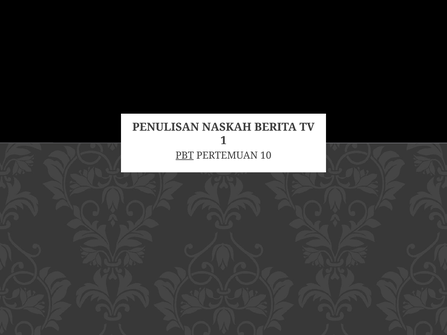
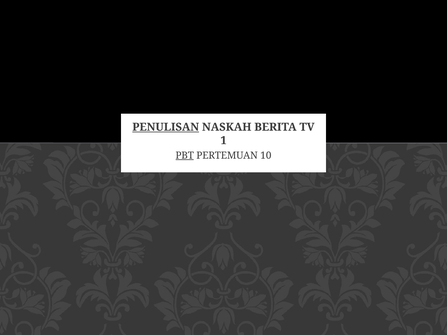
PENULISAN underline: none -> present (166, 127)
